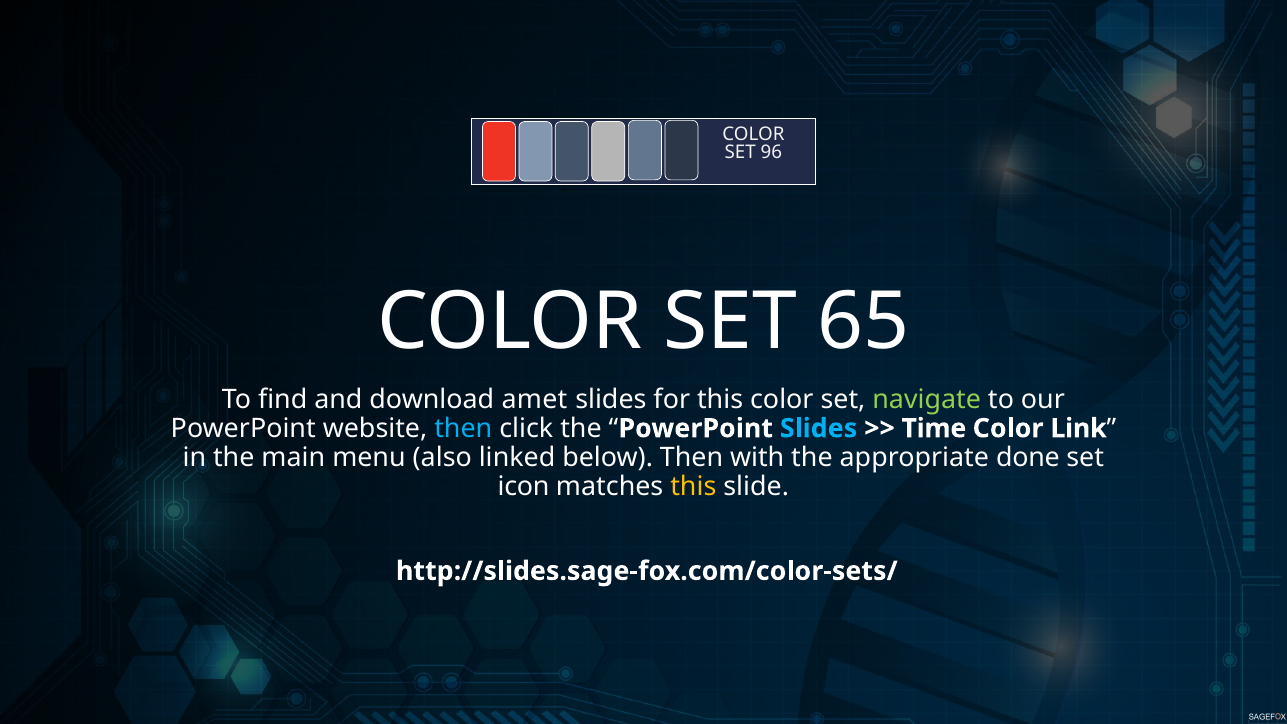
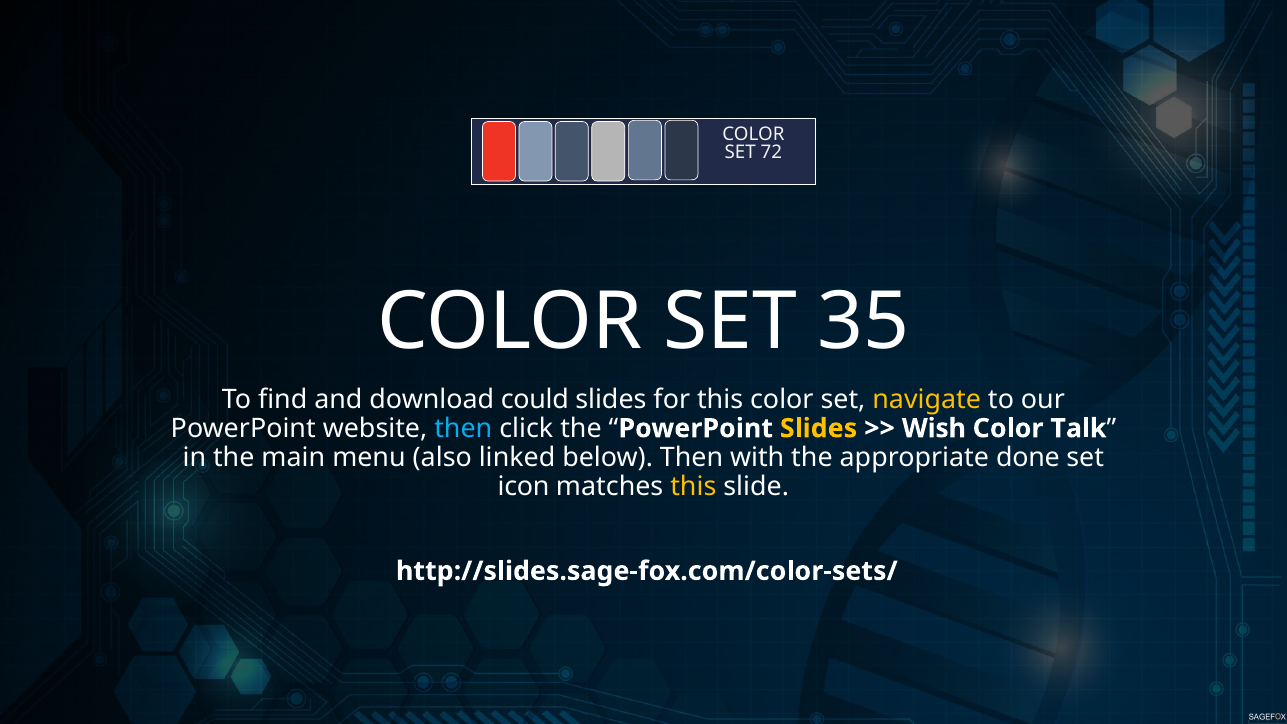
96: 96 -> 72 (771, 153)
65: 65 -> 35 (864, 322)
amet: amet -> could (535, 399)
navigate colour: light green -> yellow (927, 399)
Slides colour: light blue -> yellow (819, 428)
Time: Time -> Wish (934, 428)
Link: Link -> Talk (1078, 428)
